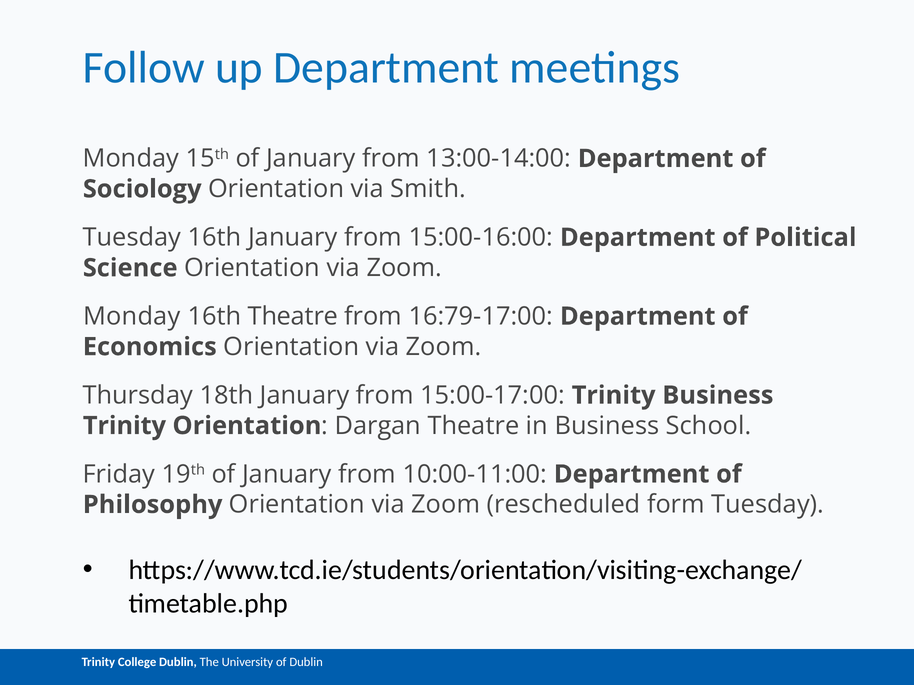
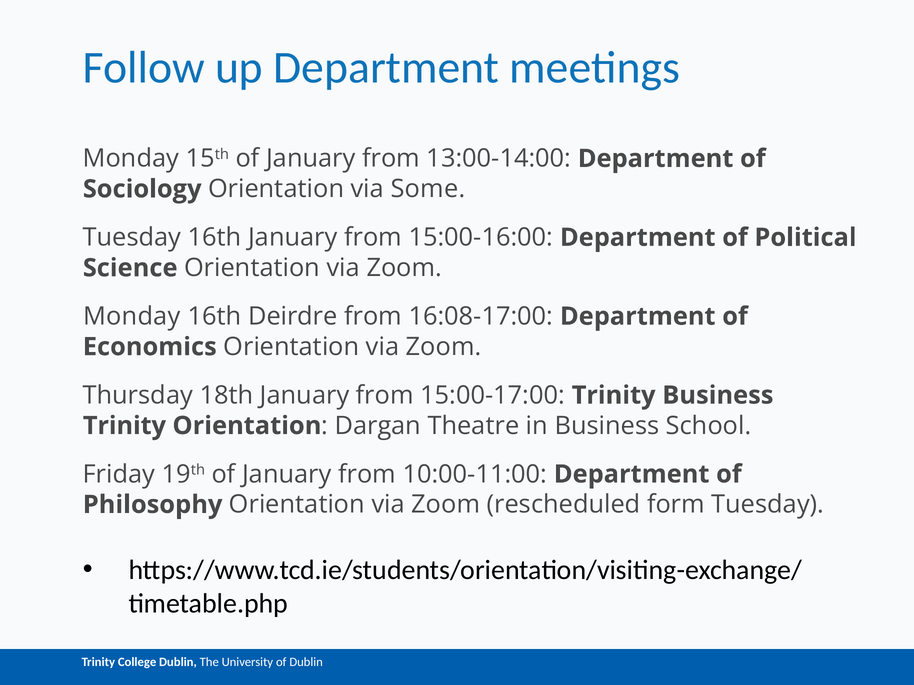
Smith: Smith -> Some (428, 189)
16th Theatre: Theatre -> Deirdre (293, 317)
16:79-17:00: 16:79-17:00 -> 16:08-17:00 (481, 317)
